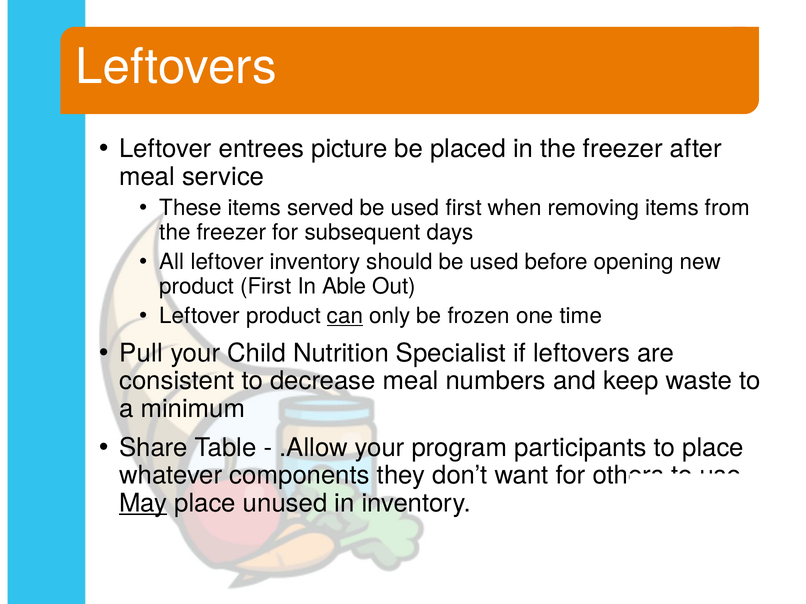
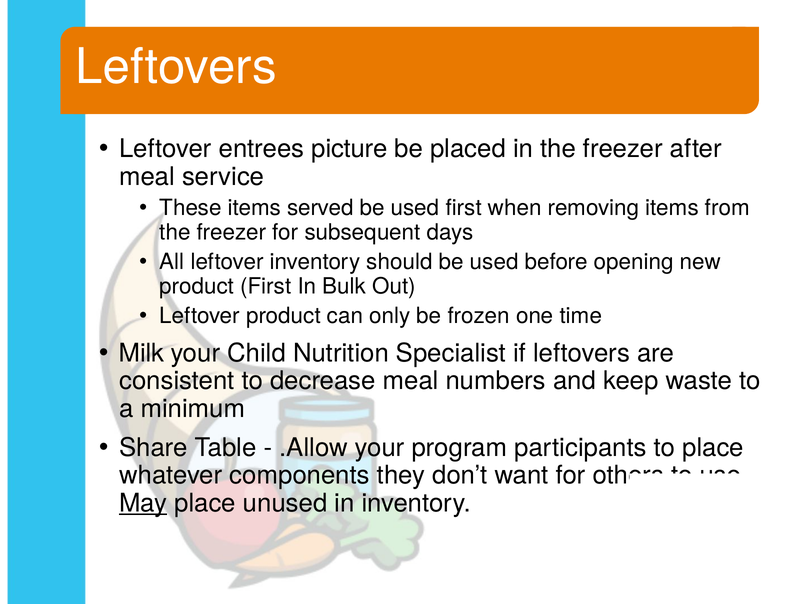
Able: Able -> Bulk (344, 286)
can underline: present -> none (345, 316)
Pull: Pull -> Milk (141, 353)
